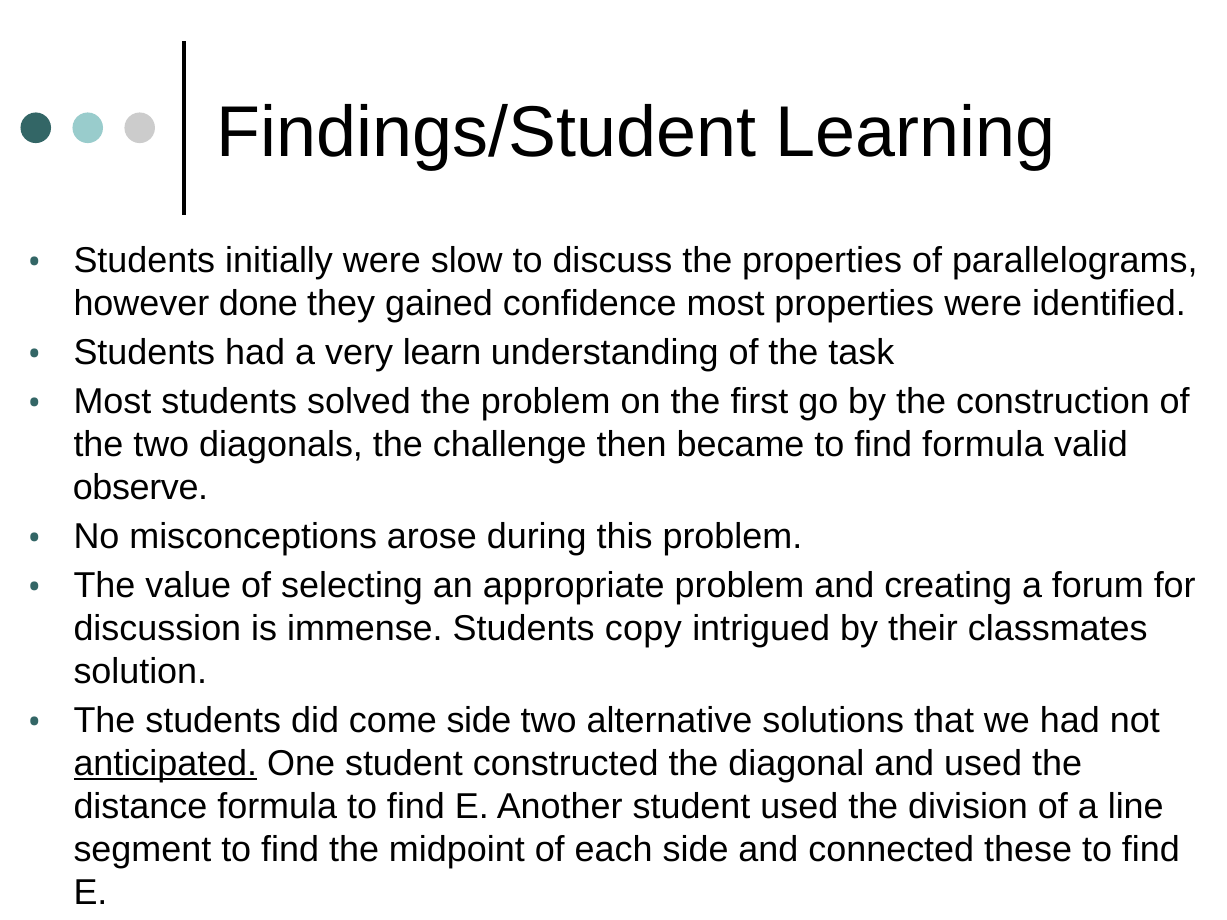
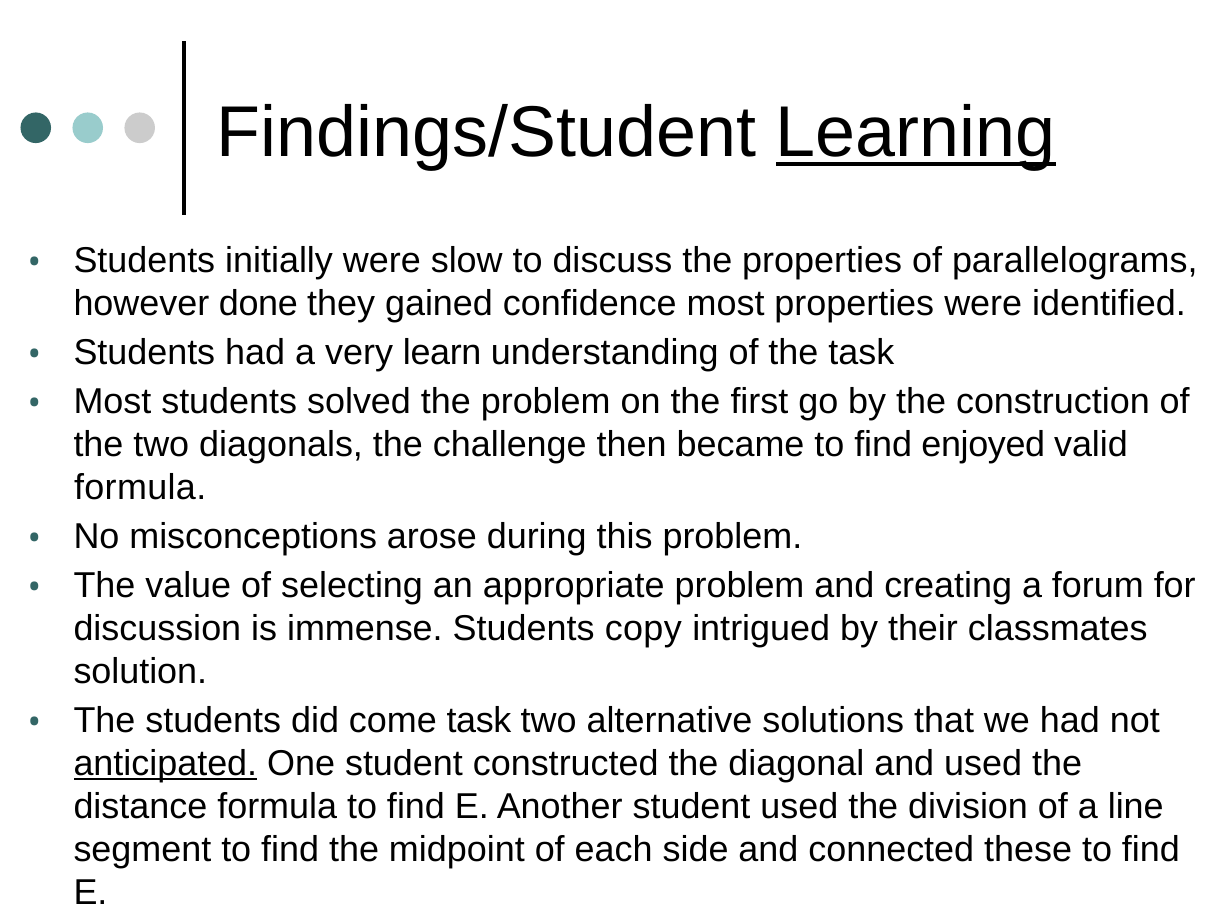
Learning underline: none -> present (916, 133)
find formula: formula -> enjoyed (983, 445)
observe: observe -> formula (140, 488)
come side: side -> task (479, 721)
